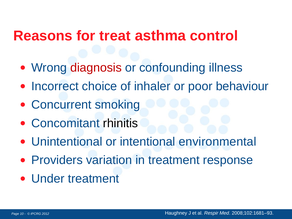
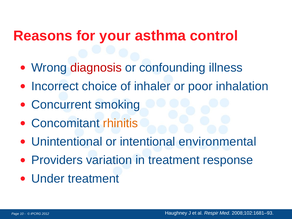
treat: treat -> your (115, 36)
behaviour: behaviour -> inhalation (242, 86)
rhinitis colour: black -> orange (121, 123)
